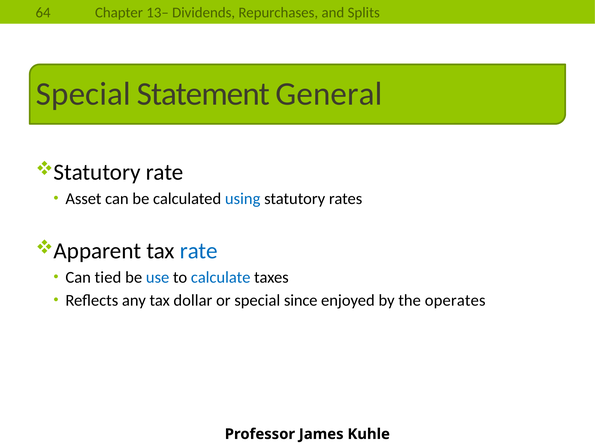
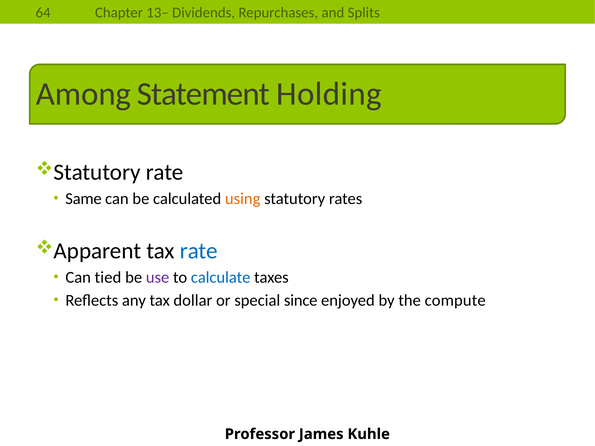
Special: Special -> Among (83, 94)
General: General -> Holding (329, 94)
Asset: Asset -> Same (83, 199)
using colour: blue -> orange (243, 199)
use colour: blue -> purple (158, 278)
operates: operates -> compute (455, 301)
